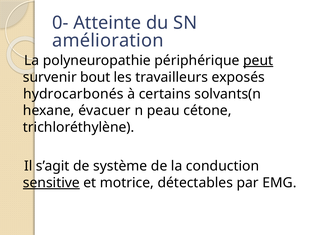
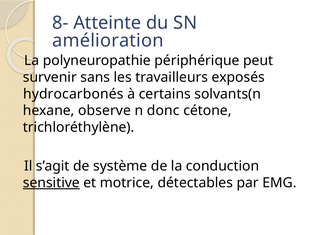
0-: 0- -> 8- (60, 23)
peut underline: present -> none (258, 60)
bout: bout -> sans (95, 77)
évacuer: évacuer -> observe (104, 111)
peau: peau -> donc (163, 111)
